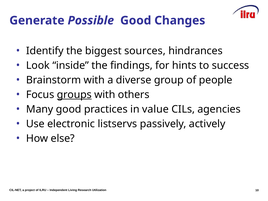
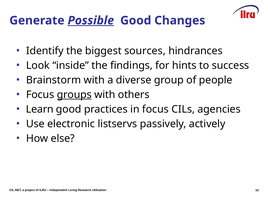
Possible underline: none -> present (91, 20)
Many: Many -> Learn (40, 109)
in value: value -> focus (155, 109)
